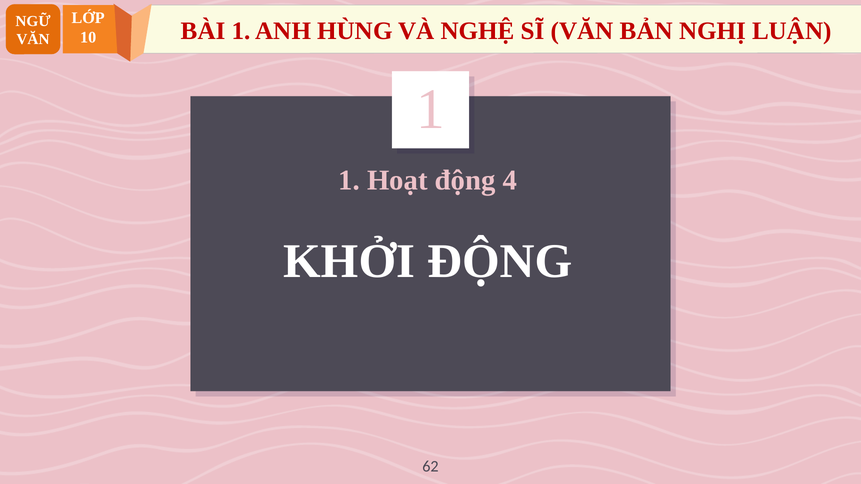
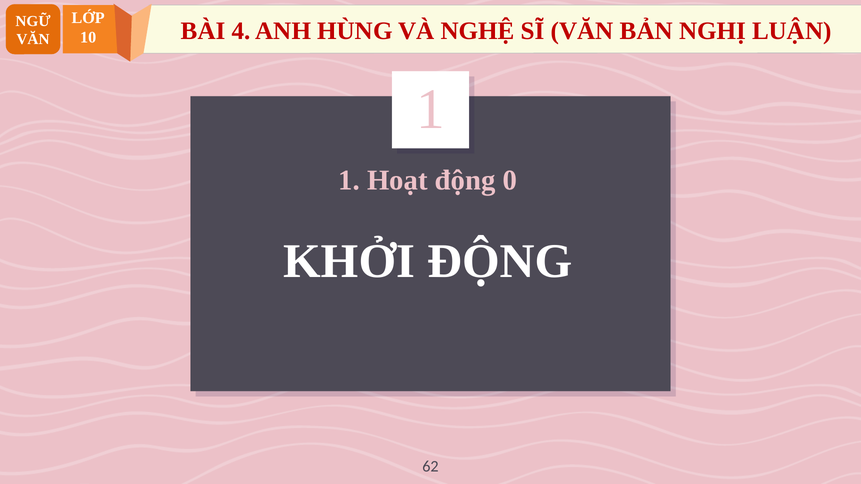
BÀI 1: 1 -> 4 (241, 31)
4: 4 -> 0 (510, 180)
